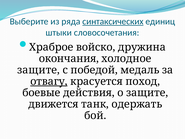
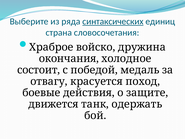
штыки: штыки -> страна (59, 32)
защите: защите -> состоит (39, 70)
отвагу underline: present -> none (49, 81)
